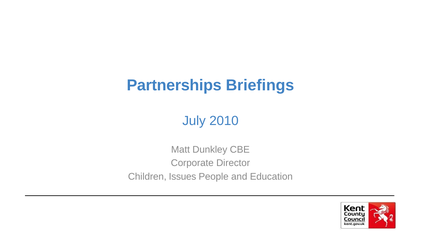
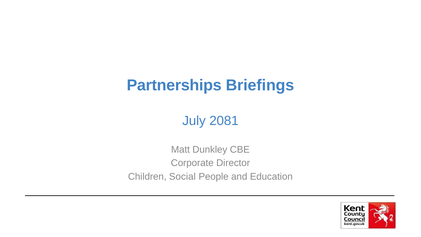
2010: 2010 -> 2081 (224, 121)
Issues: Issues -> Social (182, 176)
